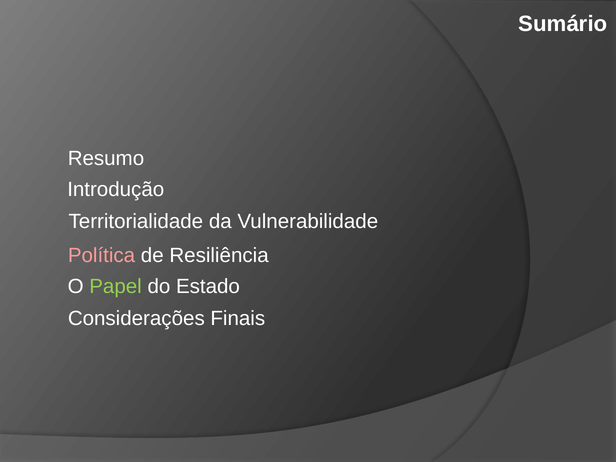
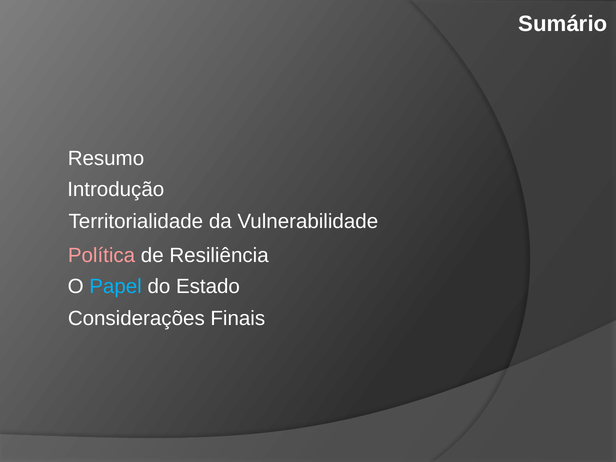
Papel colour: light green -> light blue (116, 287)
